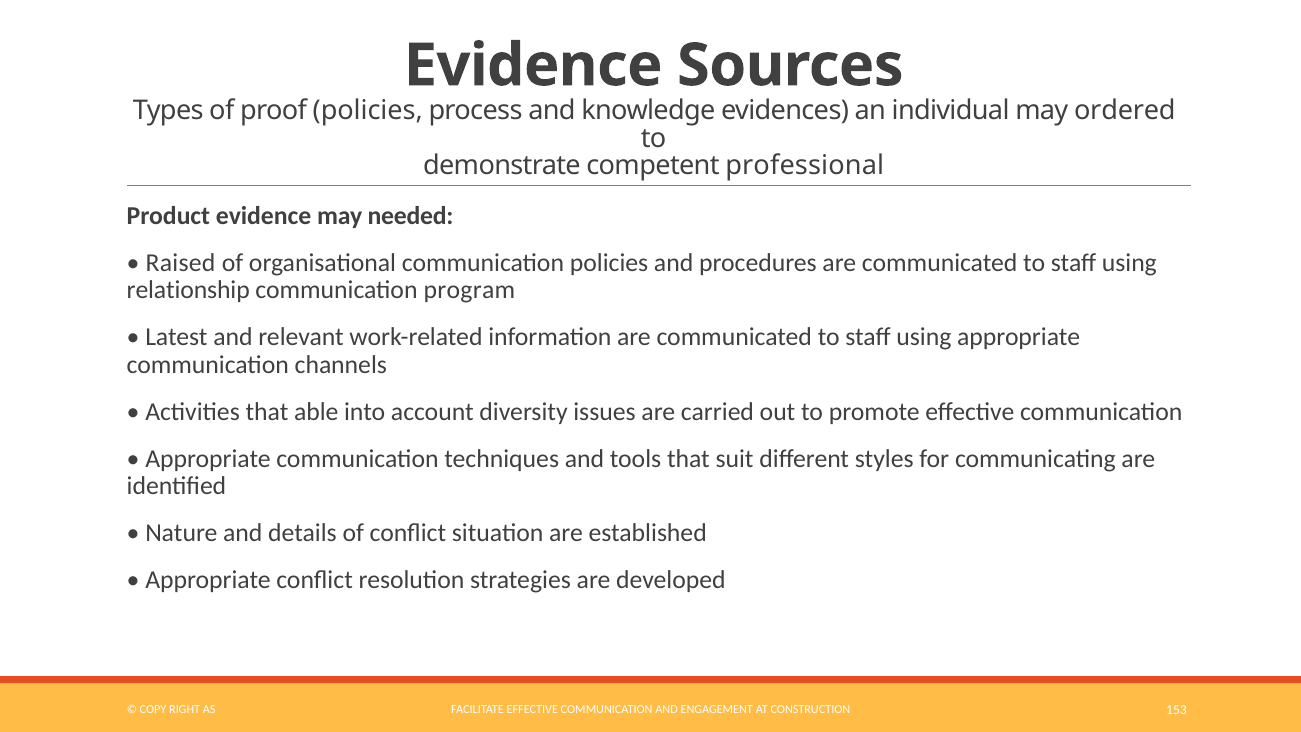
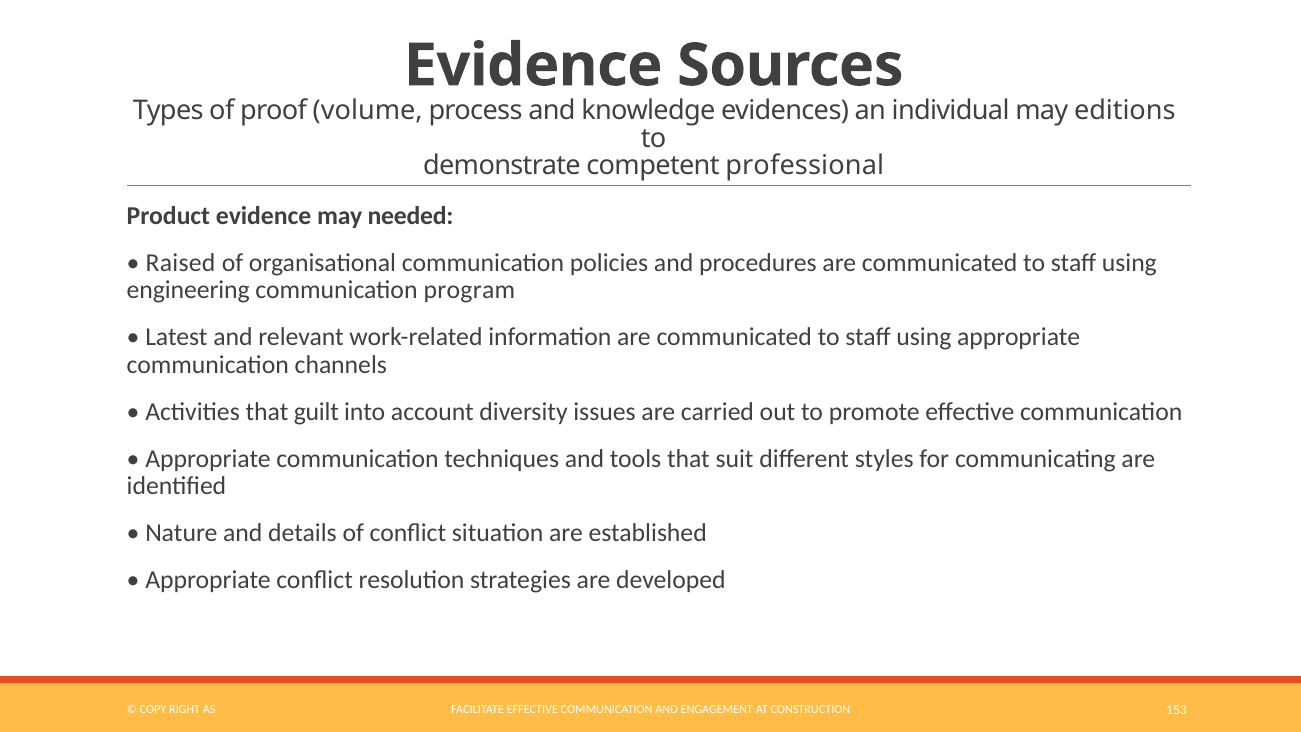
proof policies: policies -> volume (368, 111)
ordered: ordered -> editions (1125, 111)
relationship: relationship -> engineering (188, 290)
able: able -> guilt (316, 412)
